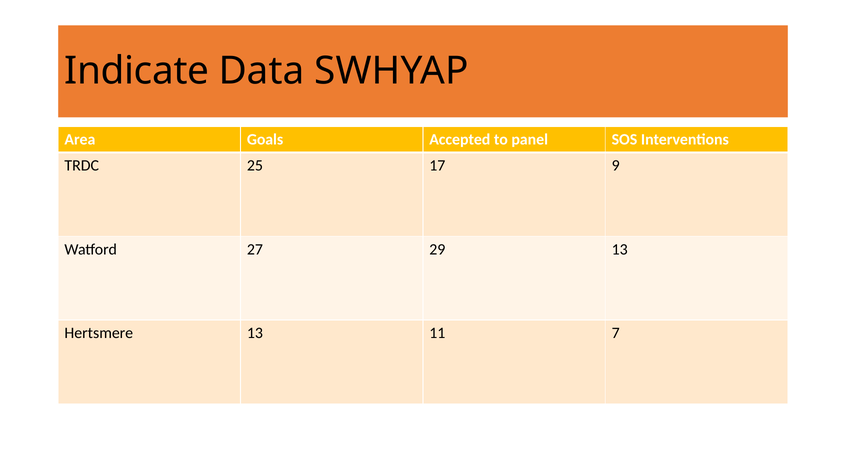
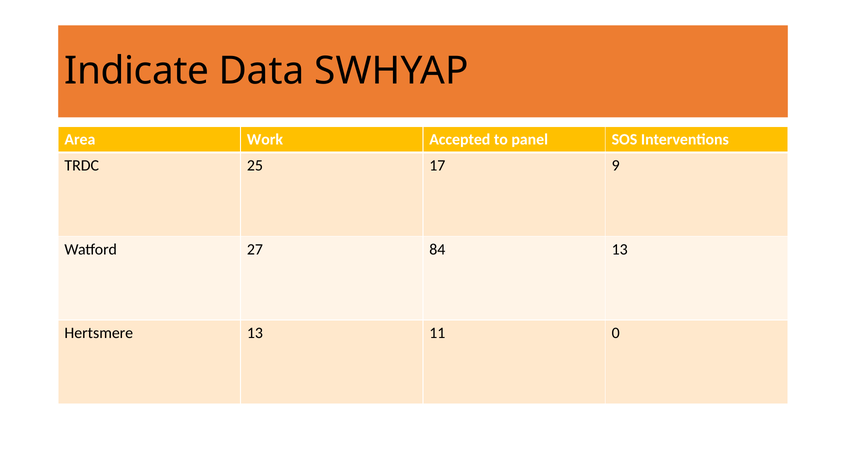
Goals: Goals -> Work (265, 140)
29: 29 -> 84 (437, 249)
7: 7 -> 0 (616, 333)
